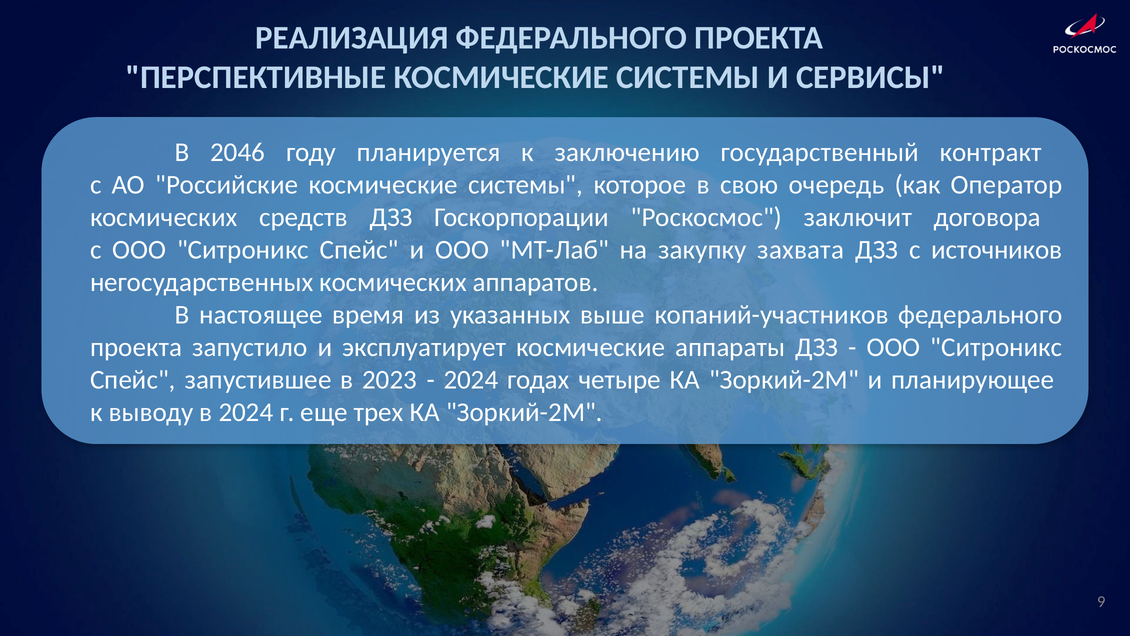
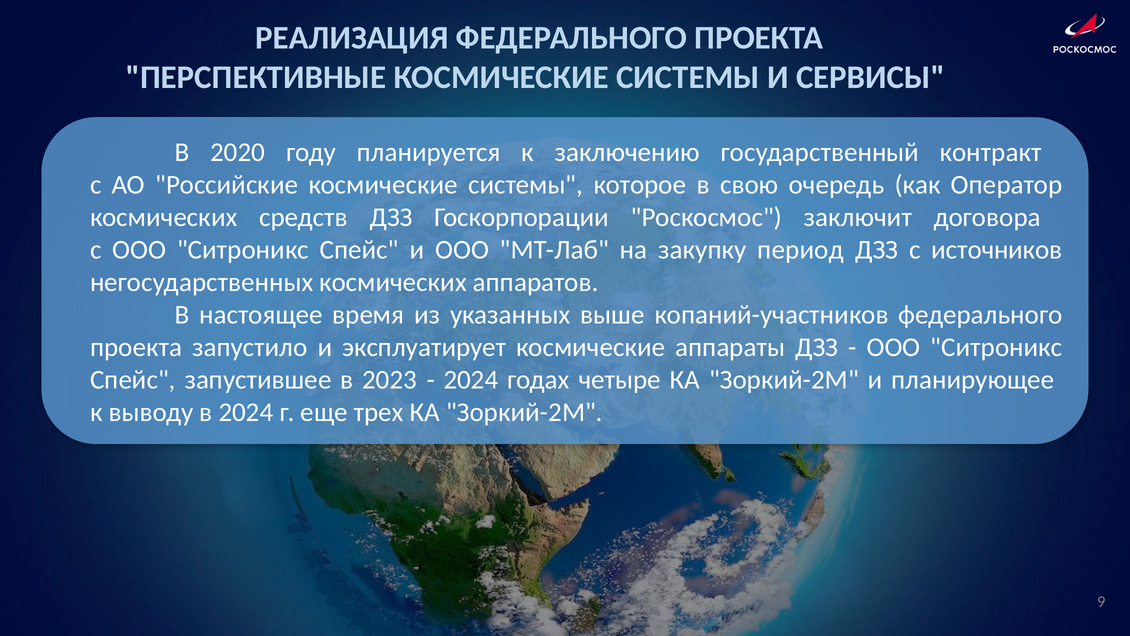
2046: 2046 -> 2020 (238, 152)
захвата: захвата -> период (801, 250)
